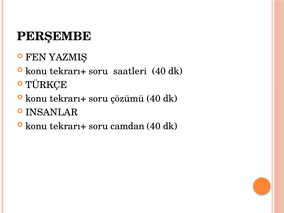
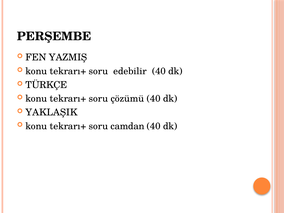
saatleri: saatleri -> edebilir (130, 71)
INSANLAR: INSANLAR -> YAKLAŞIK (52, 112)
